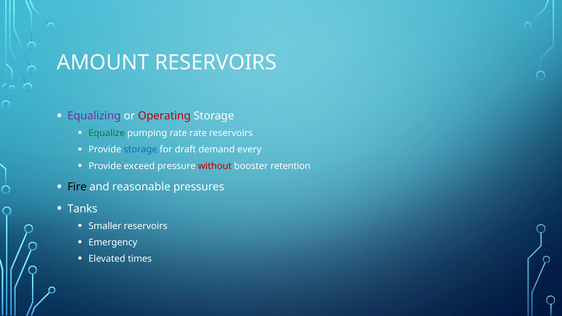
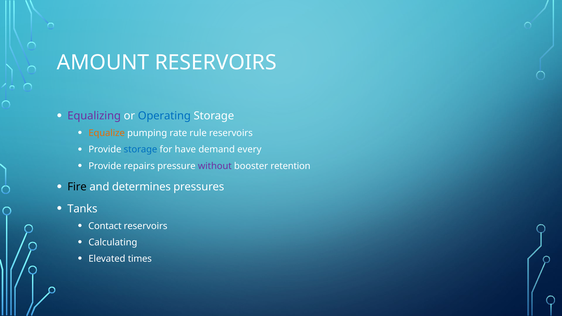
Operating colour: red -> blue (164, 116)
Equalize colour: green -> orange (107, 133)
rate rate: rate -> rule (198, 133)
draft: draft -> have (185, 150)
exceed: exceed -> repairs (139, 166)
without colour: red -> purple (215, 166)
reasonable: reasonable -> determines (141, 187)
Smaller: Smaller -> Contact (105, 226)
Emergency: Emergency -> Calculating (113, 243)
